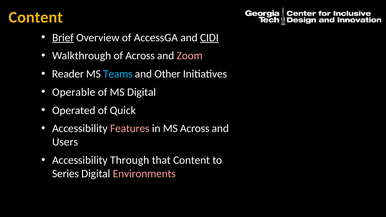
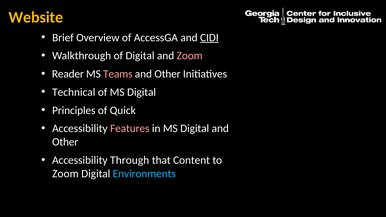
Content: Content -> Website (36, 17)
Brief underline: present -> none (63, 38)
of Across: Across -> Digital (140, 56)
Teams colour: light blue -> pink (118, 74)
Operable: Operable -> Technical (74, 92)
Operated: Operated -> Principles (74, 110)
in MS Across: Across -> Digital (195, 129)
Users: Users -> Other (65, 142)
Series: Series -> Zoom (65, 174)
Environments colour: pink -> light blue (144, 174)
